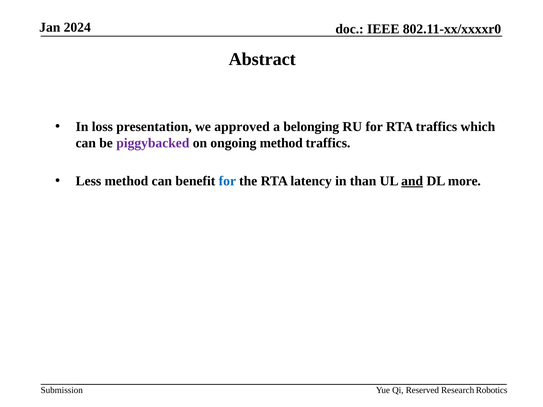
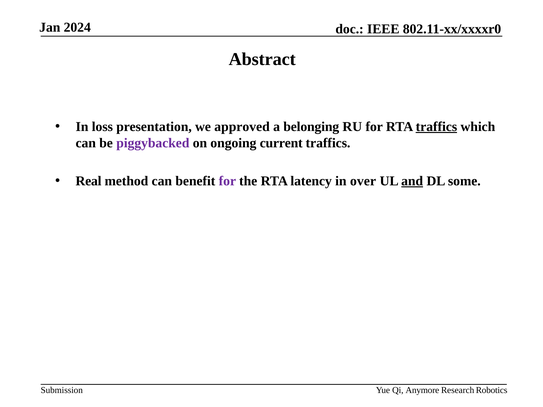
traffics underline: none -> present (436, 127)
ongoing method: method -> current (281, 143)
Less: Less -> Real (88, 181)
for colour: blue -> purple (227, 181)
than: than -> over (363, 181)
more: more -> some (464, 181)
Reserved: Reserved -> Anymore (422, 391)
